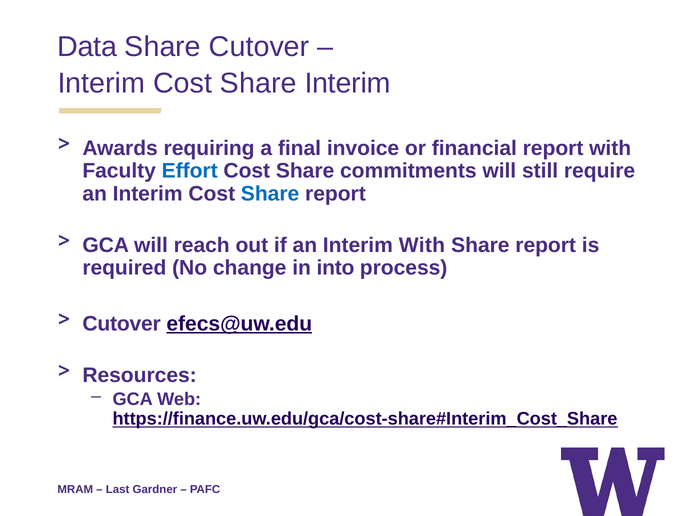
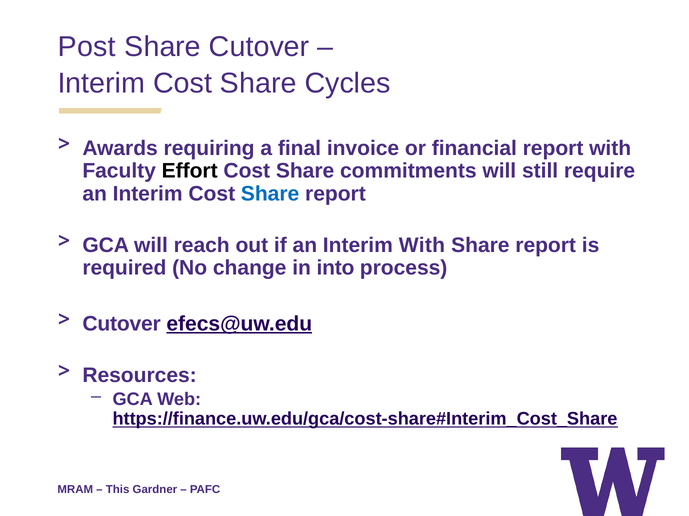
Data: Data -> Post (87, 47)
Share Interim: Interim -> Cycles (348, 84)
Effort colour: blue -> black (190, 171)
Last: Last -> This (118, 490)
